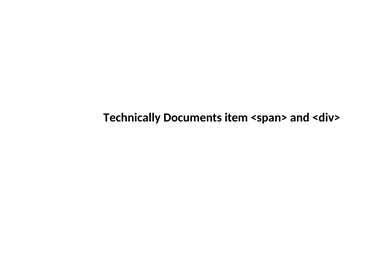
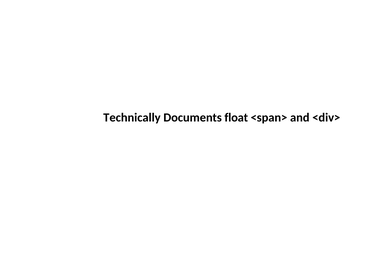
item: item -> float (236, 117)
